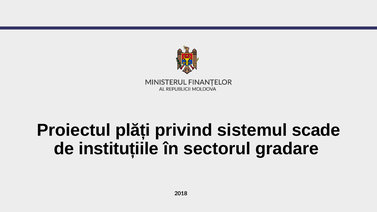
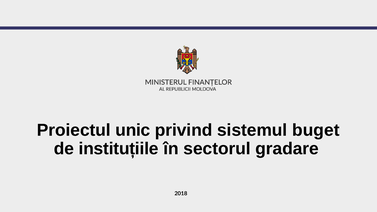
plăți: plăți -> unic (133, 130)
scade: scade -> buget (316, 130)
